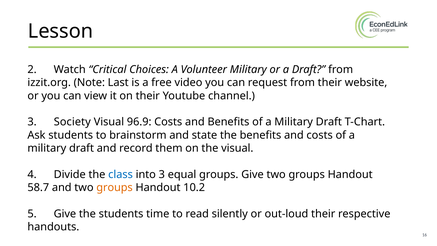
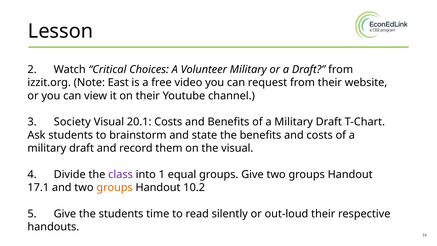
Last: Last -> East (118, 83)
96.9: 96.9 -> 20.1 (139, 122)
class colour: blue -> purple (121, 174)
into 3: 3 -> 1 (162, 174)
58.7: 58.7 -> 17.1 (38, 188)
